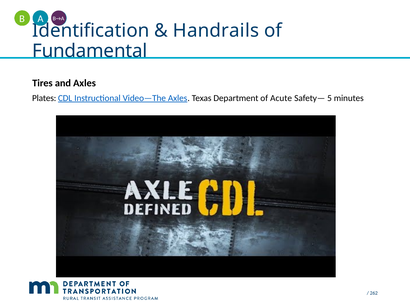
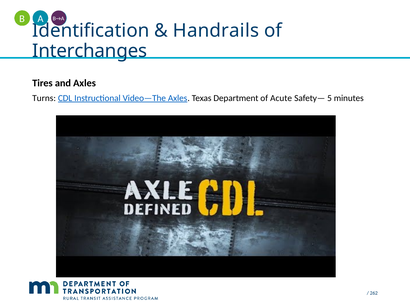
Fundamental: Fundamental -> Interchanges (90, 51)
Plates: Plates -> Turns (44, 98)
